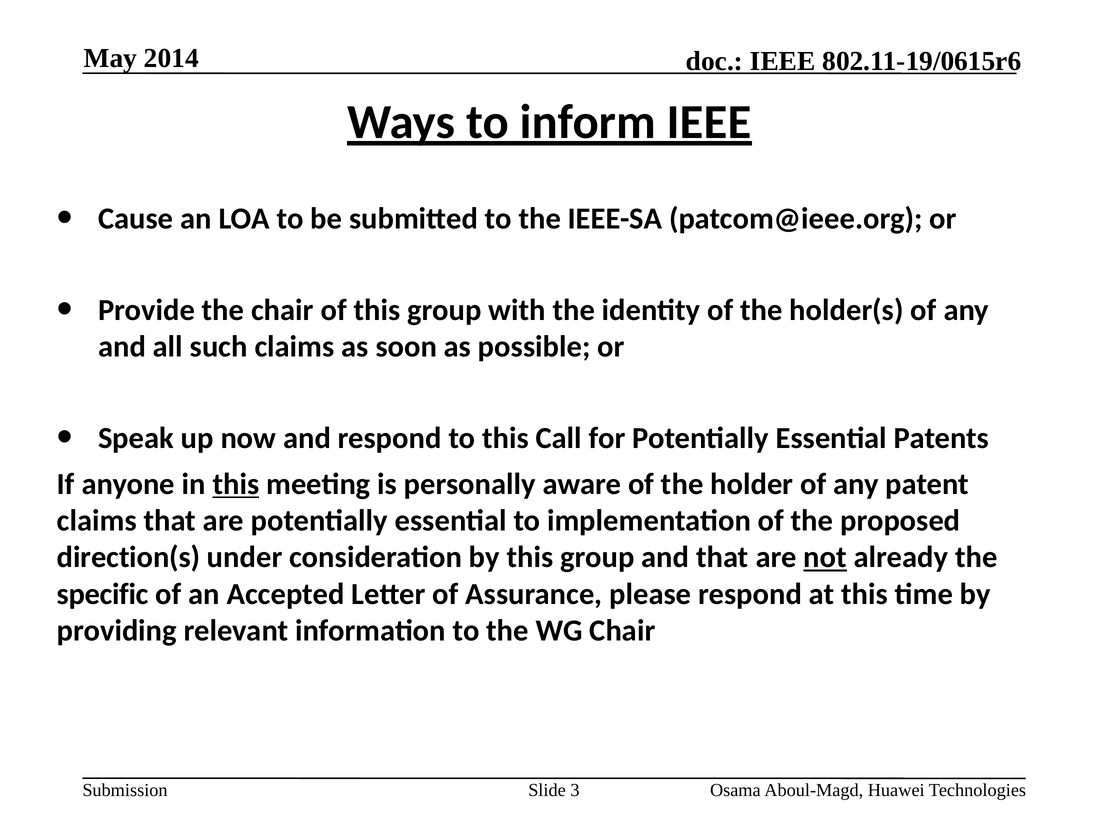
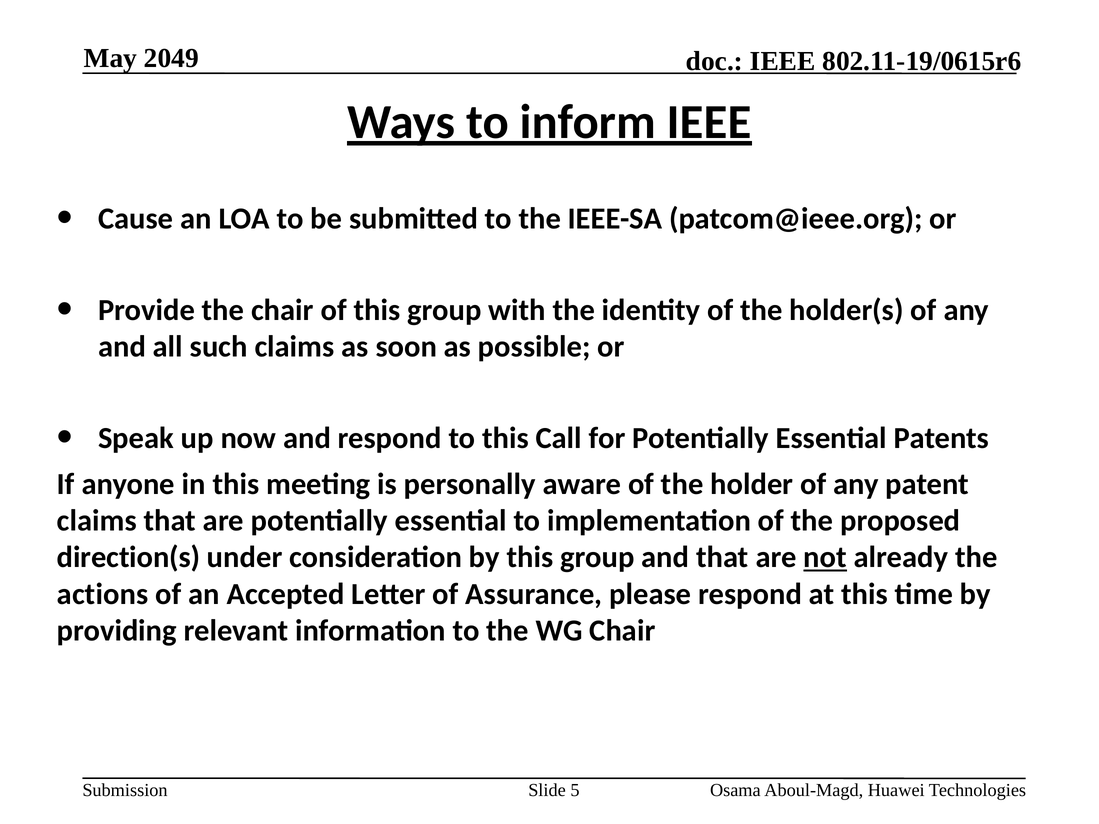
2014: 2014 -> 2049 (171, 58)
this underline: present -> none (236, 484)
specific: specific -> actions (103, 594)
3: 3 -> 5 (575, 791)
